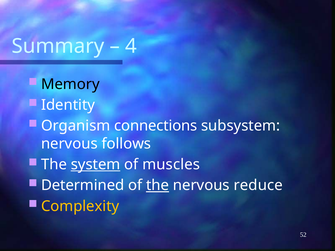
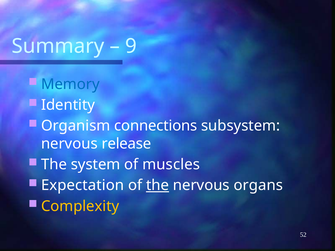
4: 4 -> 9 (131, 46)
Memory colour: black -> blue (70, 84)
follows: follows -> release (126, 144)
system underline: present -> none (96, 165)
Determined: Determined -> Expectation (83, 186)
reduce: reduce -> organs (258, 186)
